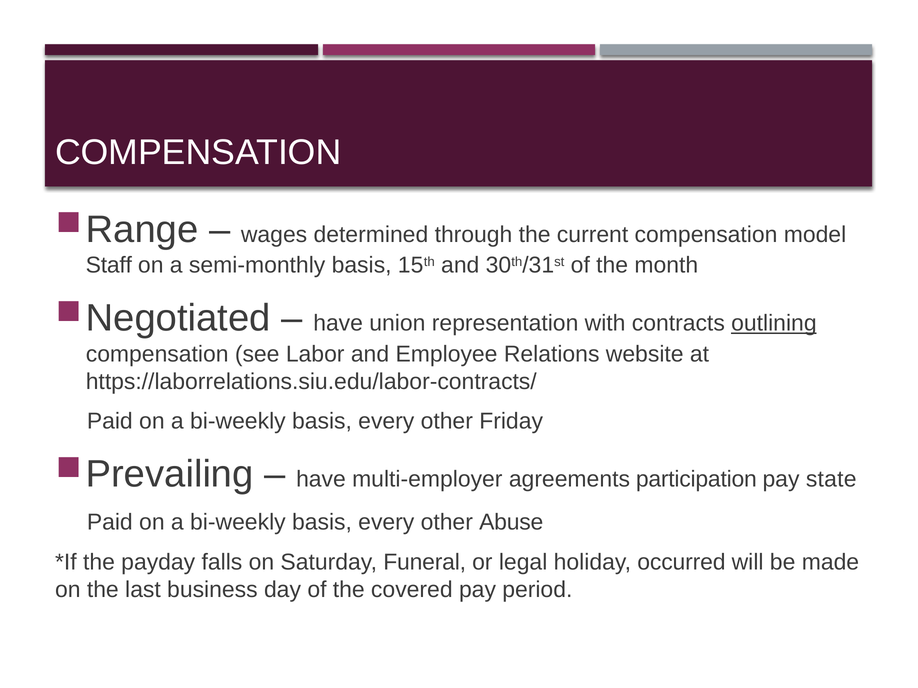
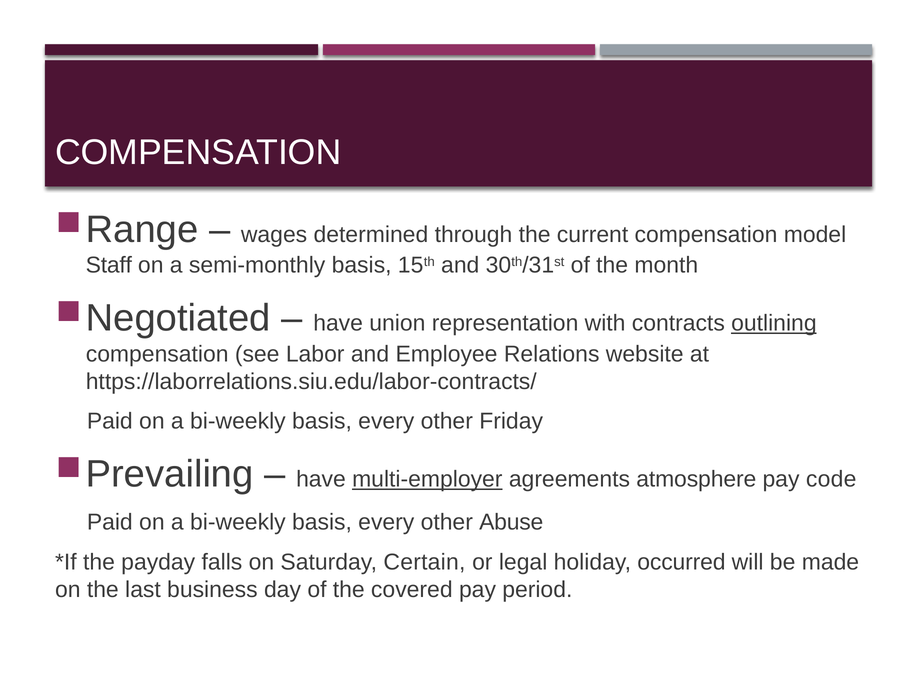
multi-employer underline: none -> present (427, 480)
participation: participation -> atmosphere (696, 480)
state: state -> code (831, 480)
Funeral: Funeral -> Certain (424, 562)
